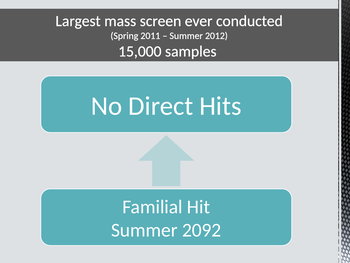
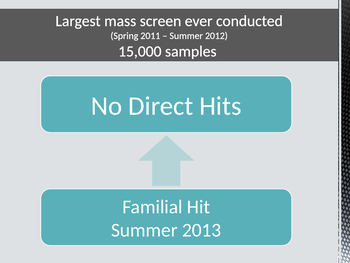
2092: 2092 -> 2013 (202, 230)
